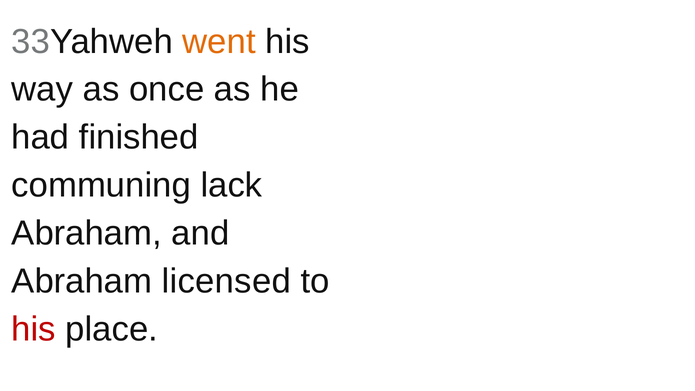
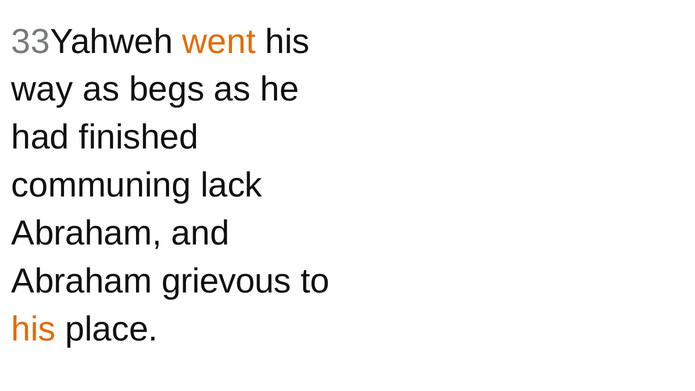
once: once -> begs (167, 90)
licensed: licensed -> grievous (227, 281)
his colour: red -> orange (34, 329)
